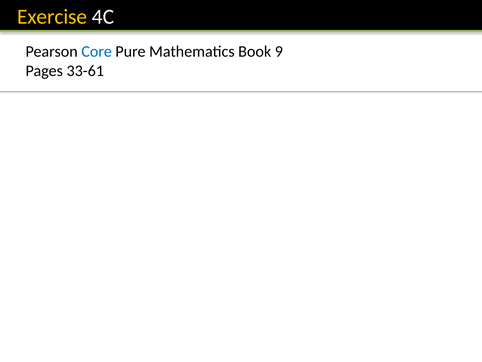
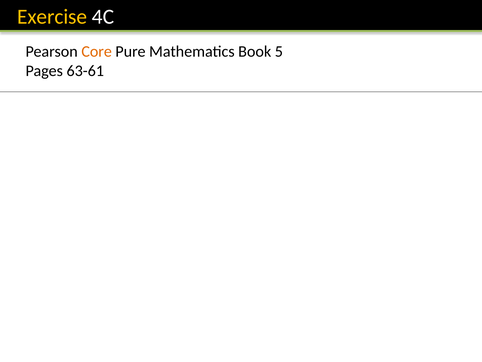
Core colour: blue -> orange (97, 51)
9: 9 -> 5 (279, 51)
33-61: 33-61 -> 63-61 (85, 71)
